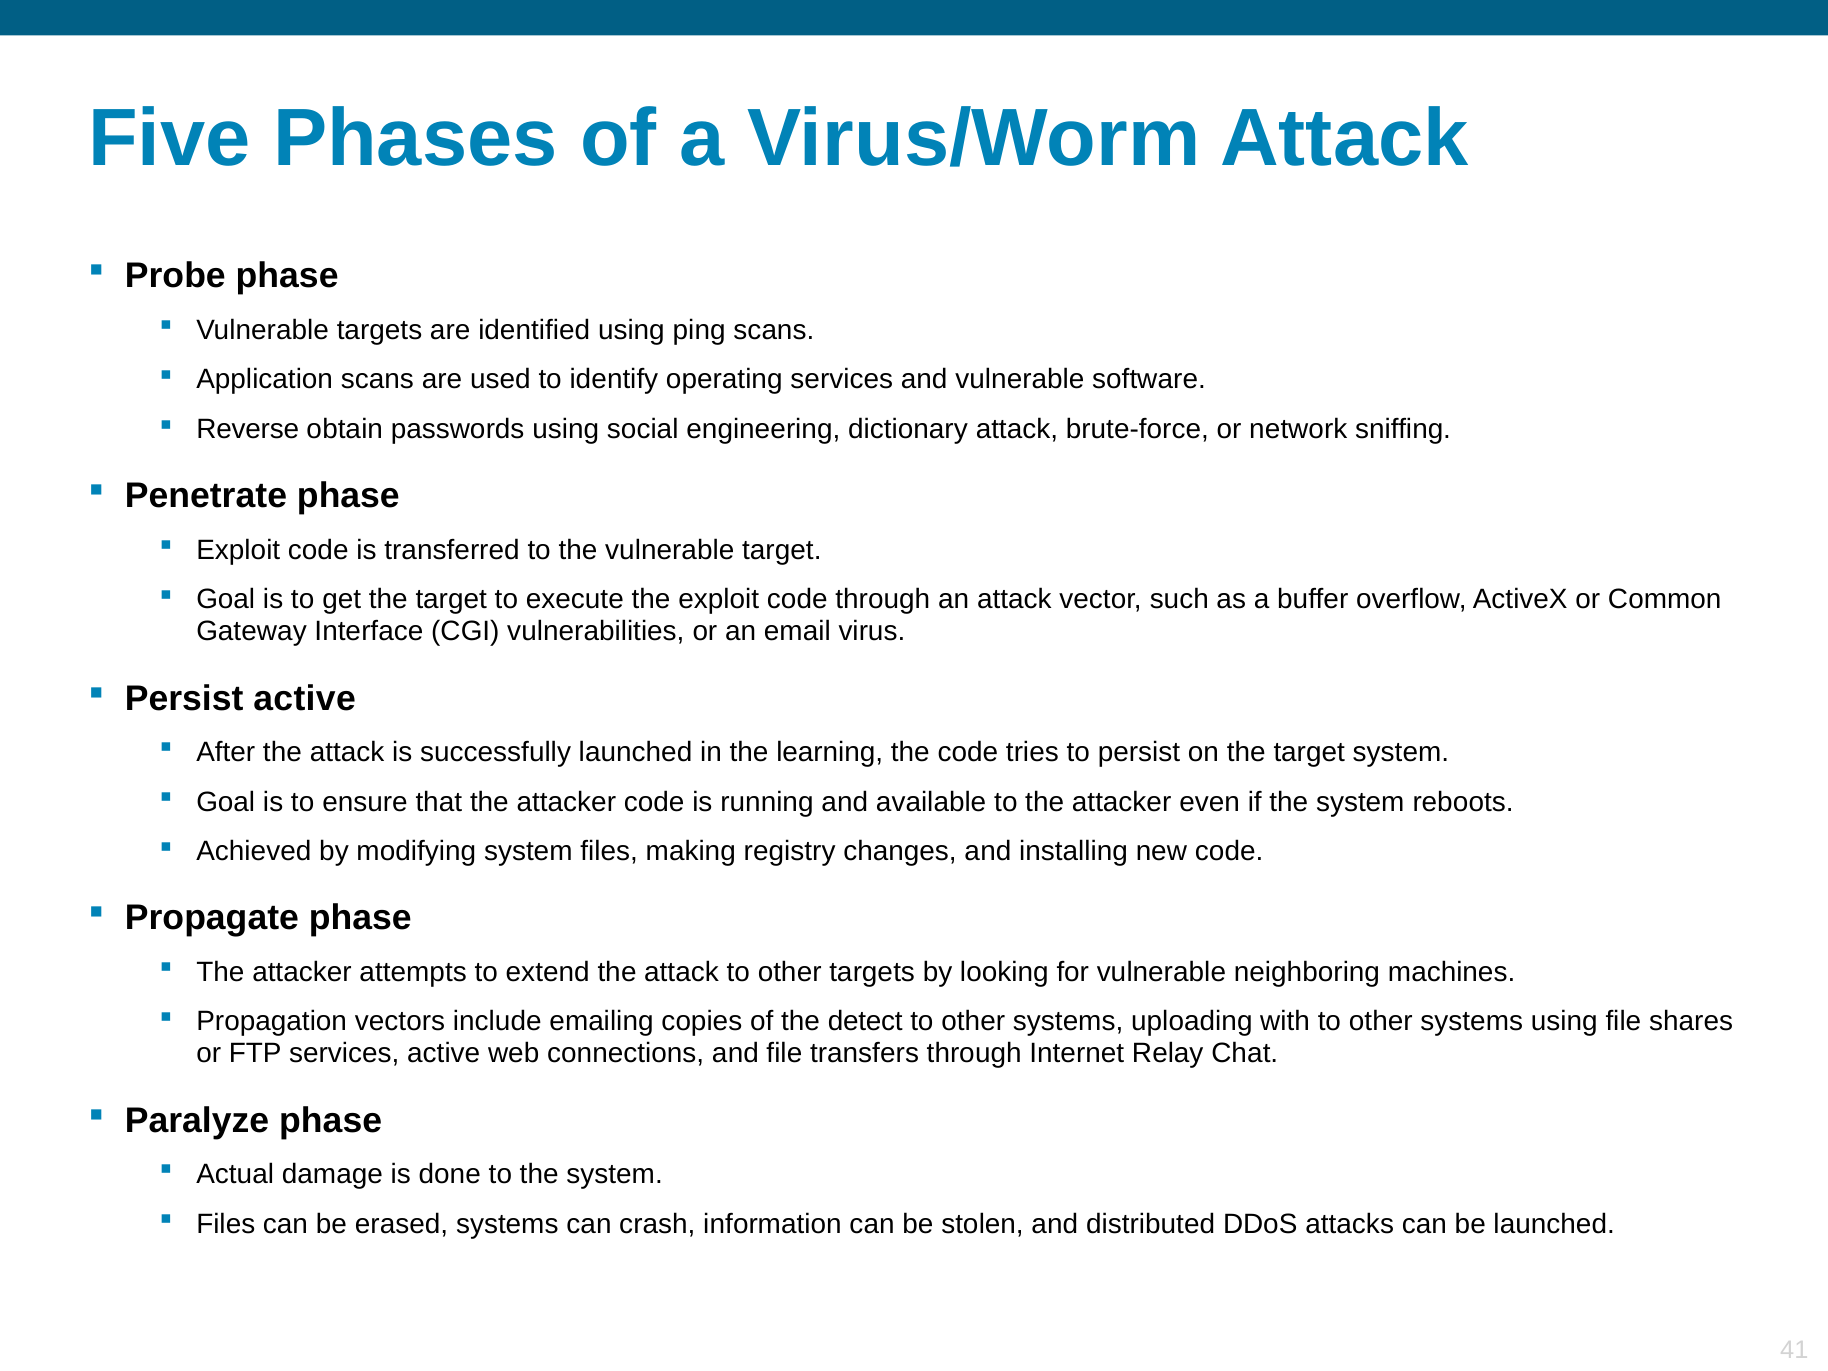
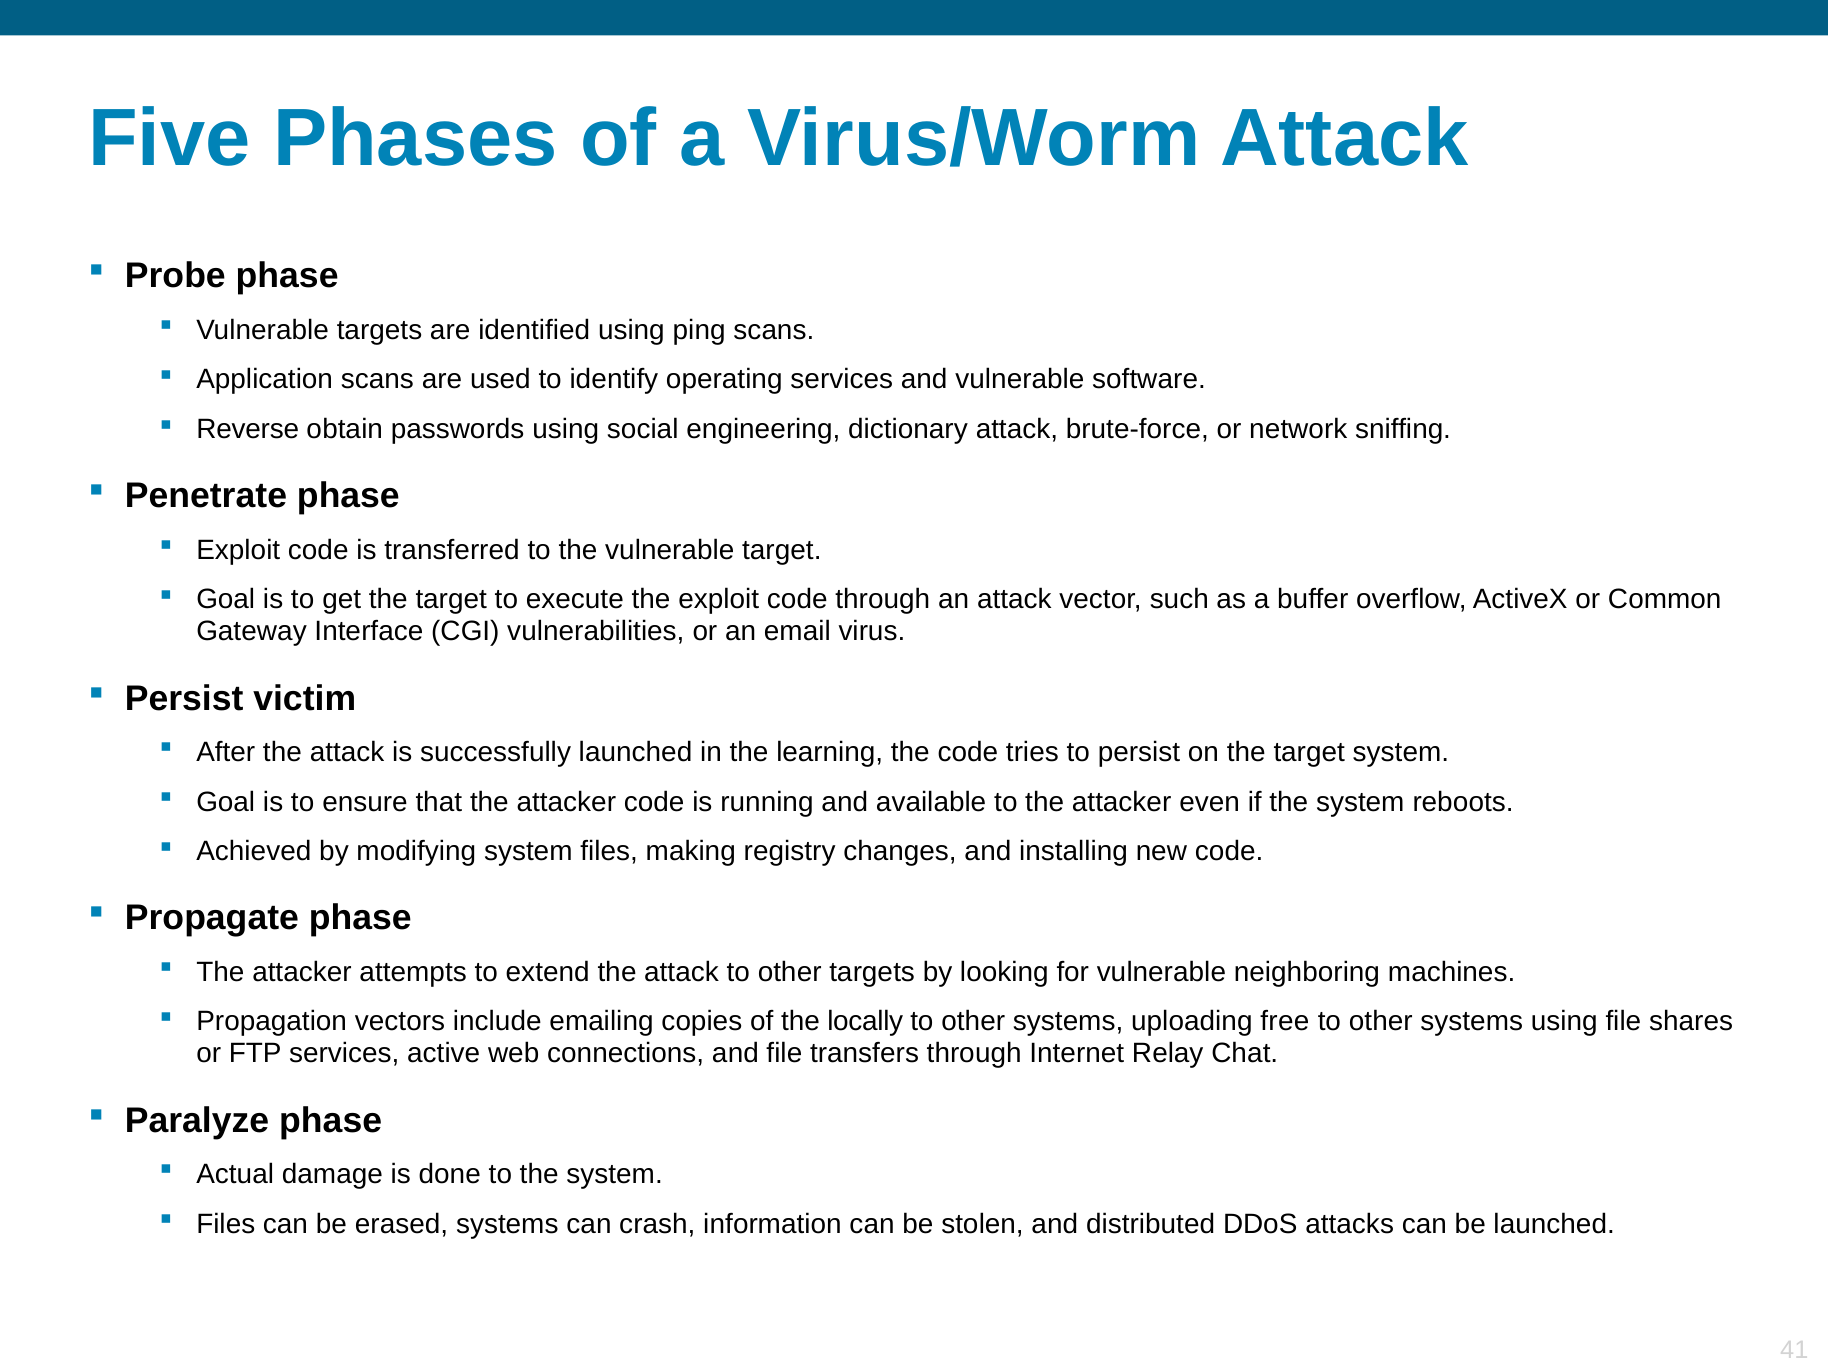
Persist active: active -> victim (305, 698)
detect: detect -> locally (865, 1022)
with: with -> free (1285, 1022)
